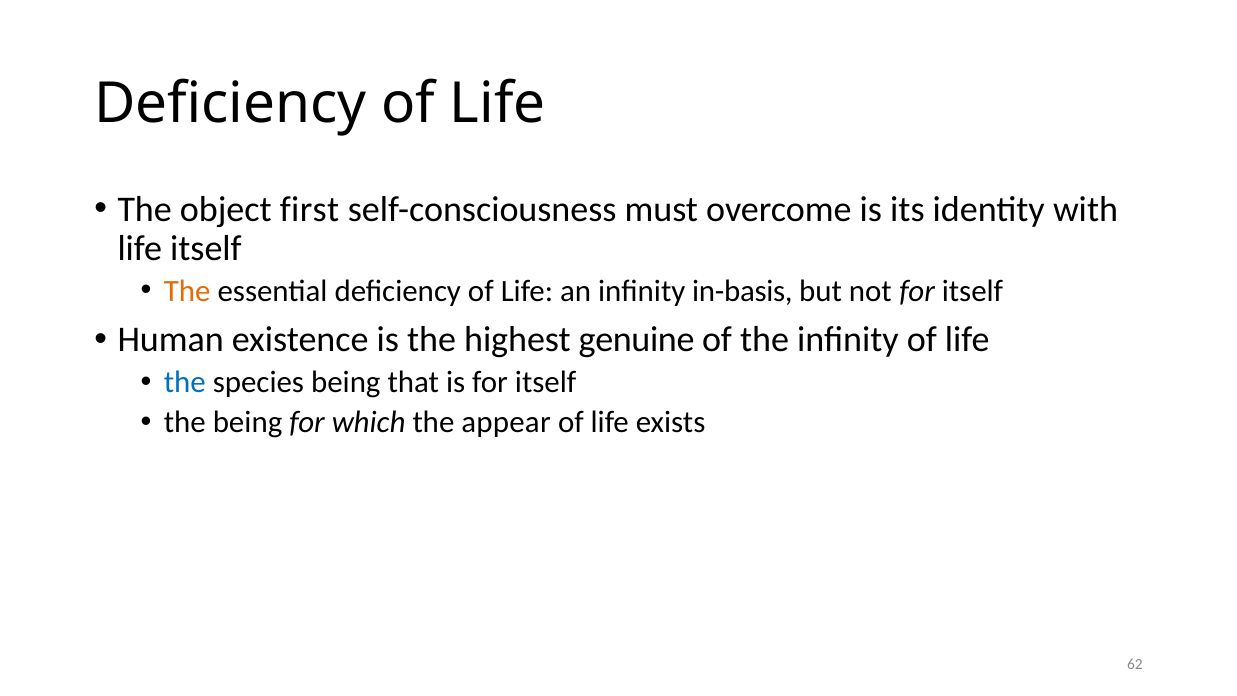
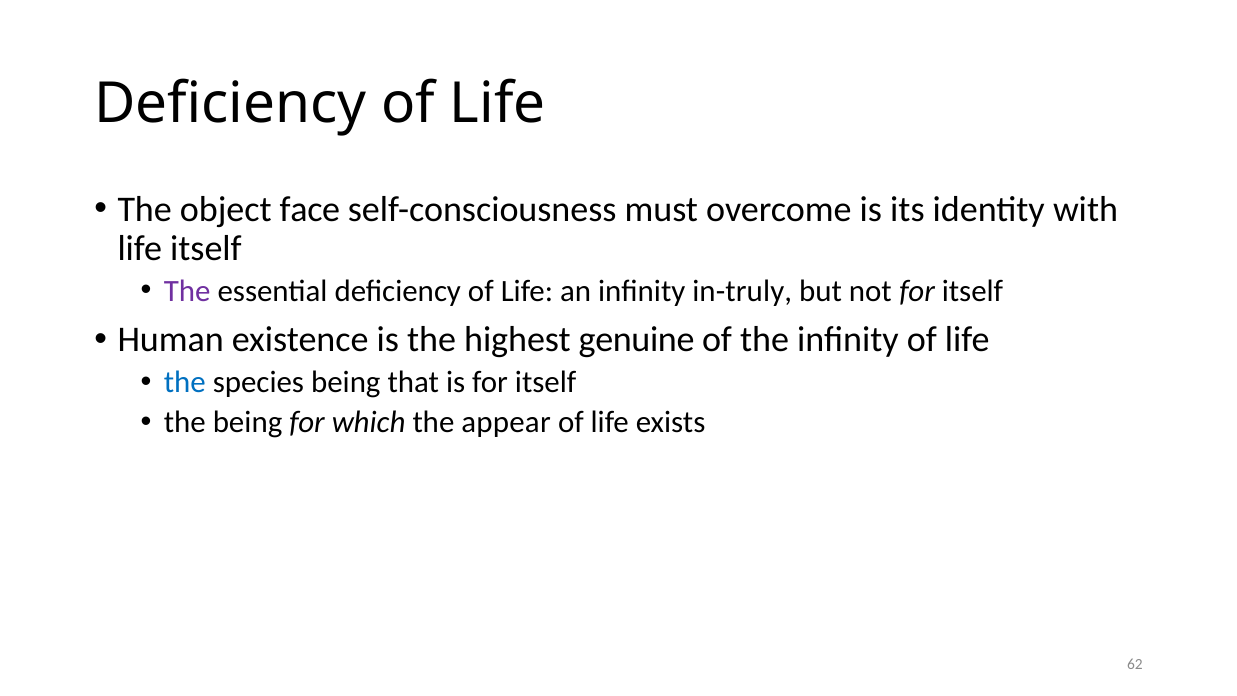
first: first -> face (310, 209)
The colour: orange -> purple (187, 291)
in-basis: in-basis -> in-truly (742, 291)
